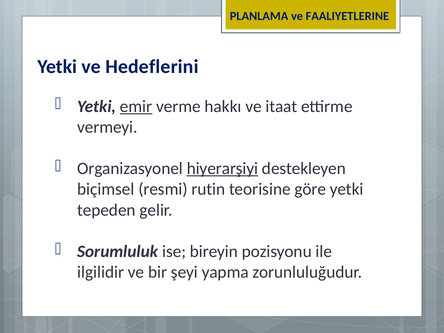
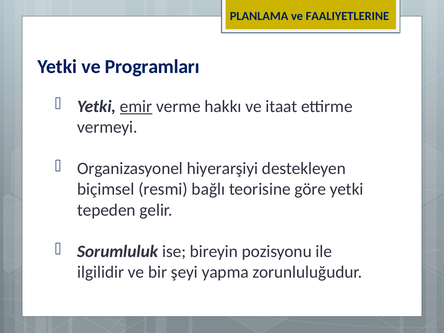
Hedeflerini: Hedeflerini -> Programları (152, 67)
hiyerarşiyi underline: present -> none (222, 169)
rutin: rutin -> bağlı (208, 189)
